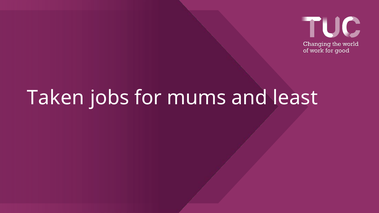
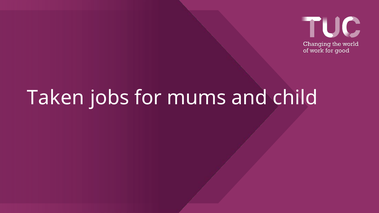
least: least -> child (295, 98)
